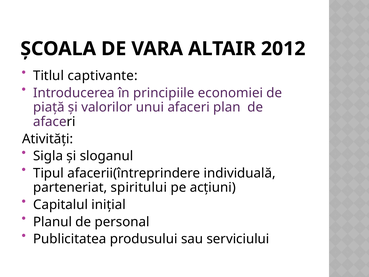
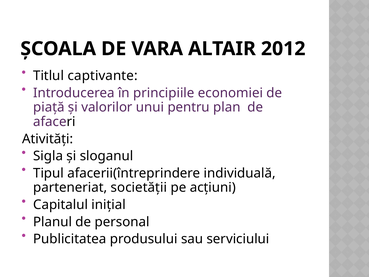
unui afaceri: afaceri -> pentru (189, 107)
spiritului: spiritului -> societăţii (139, 187)
